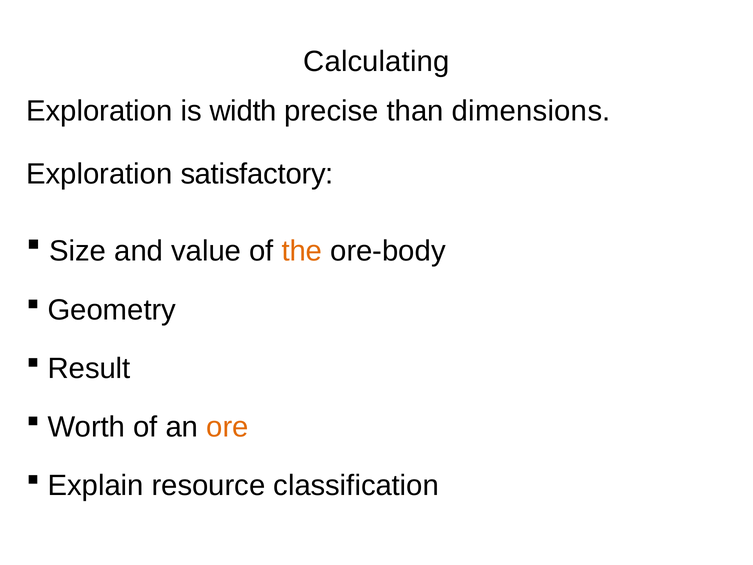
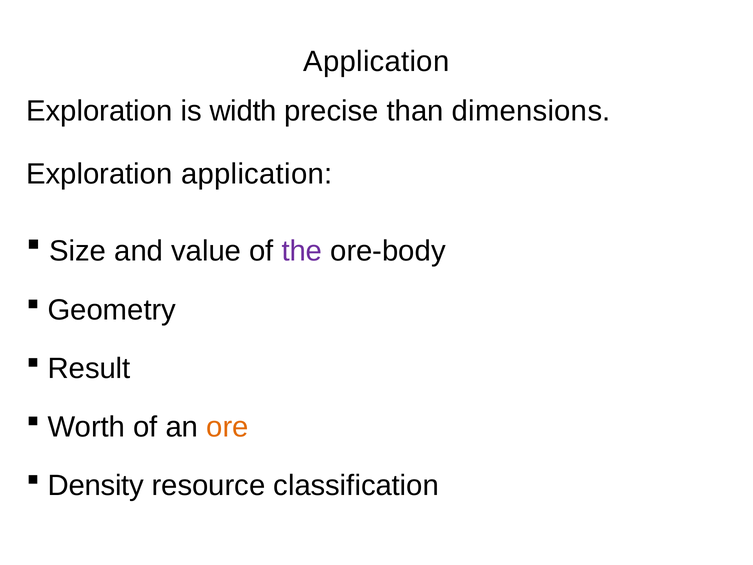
Calculating: Calculating -> Application (376, 62)
Exploration satisfactory: satisfactory -> application (257, 174)
the colour: orange -> purple (302, 251)
Explain: Explain -> Density (96, 485)
